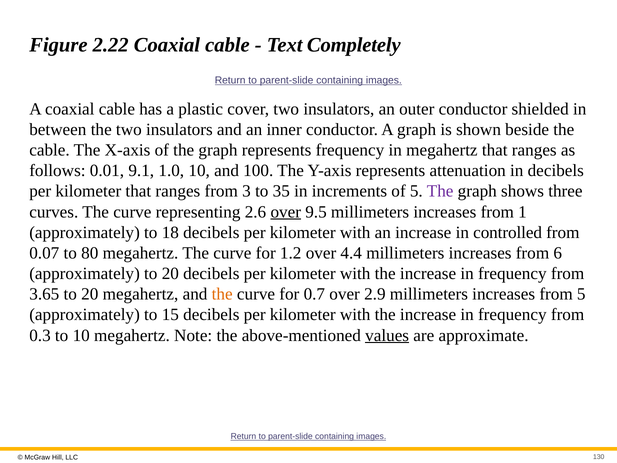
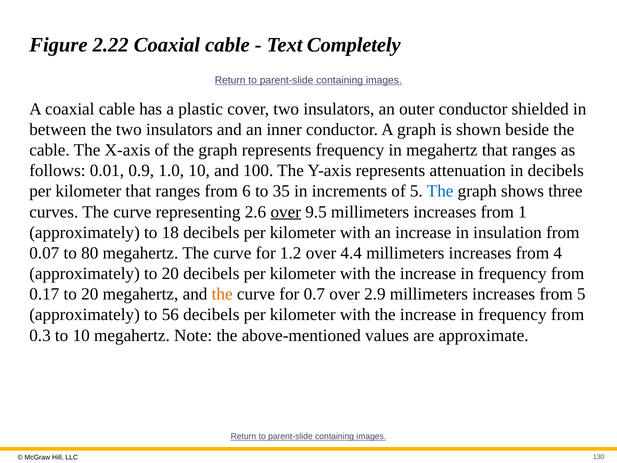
9.1: 9.1 -> 0.9 (141, 171)
3: 3 -> 6 (246, 191)
The colour: purple -> blue (440, 191)
controlled: controlled -> insulation (508, 232)
6: 6 -> 4 (558, 253)
3.65: 3.65 -> 0.17 (44, 294)
15: 15 -> 56 (170, 315)
values underline: present -> none (387, 335)
